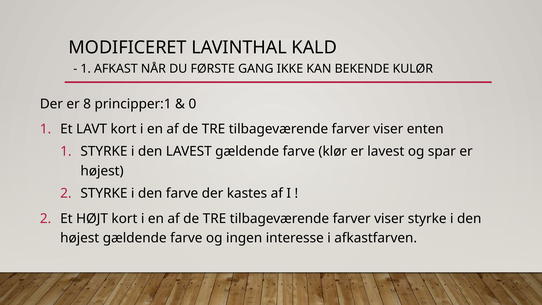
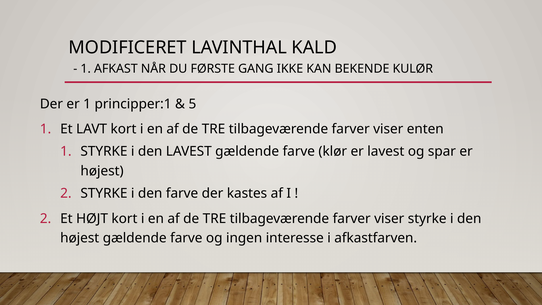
er 8: 8 -> 1 (87, 104)
0: 0 -> 5 (192, 104)
